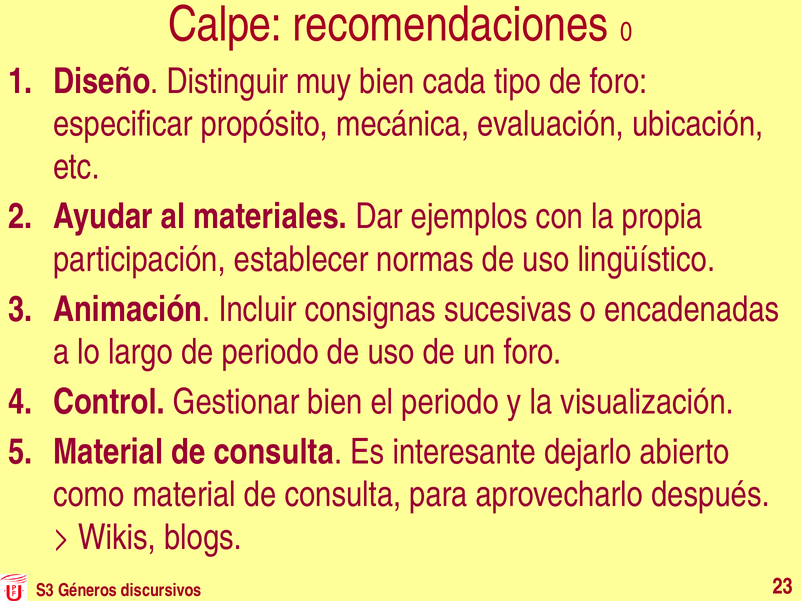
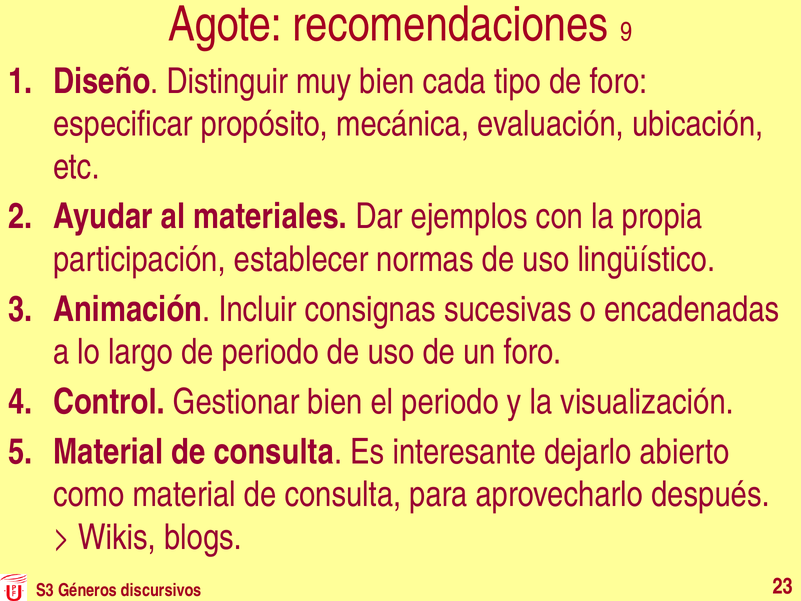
Calpe: Calpe -> Agote (225, 25)
0: 0 -> 9 (626, 32)
